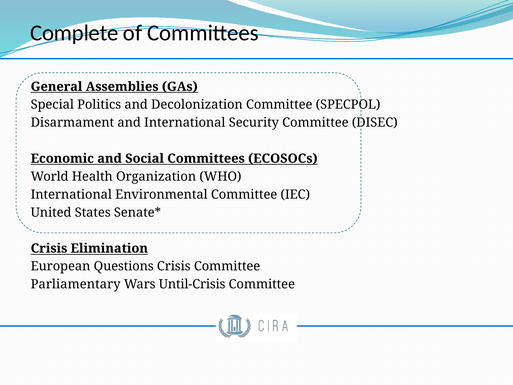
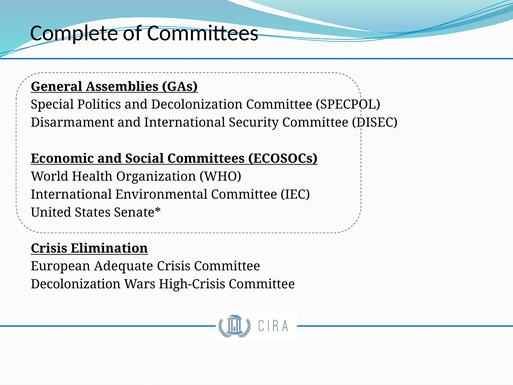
Questions: Questions -> Adequate (124, 266)
Parliamentary: Parliamentary -> Decolonization (76, 284)
Until-Crisis: Until-Crisis -> High-Crisis (192, 284)
